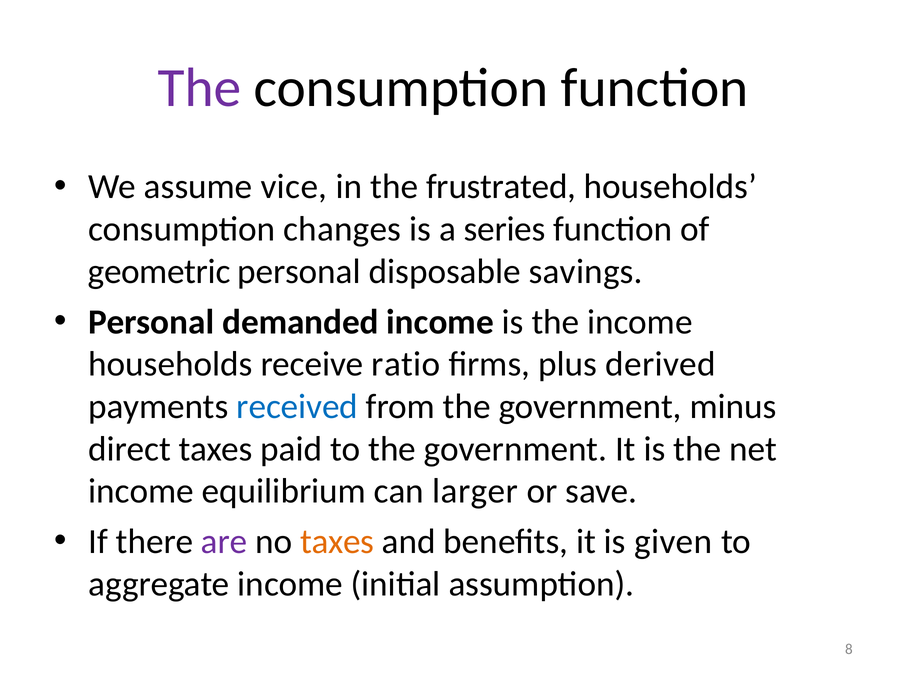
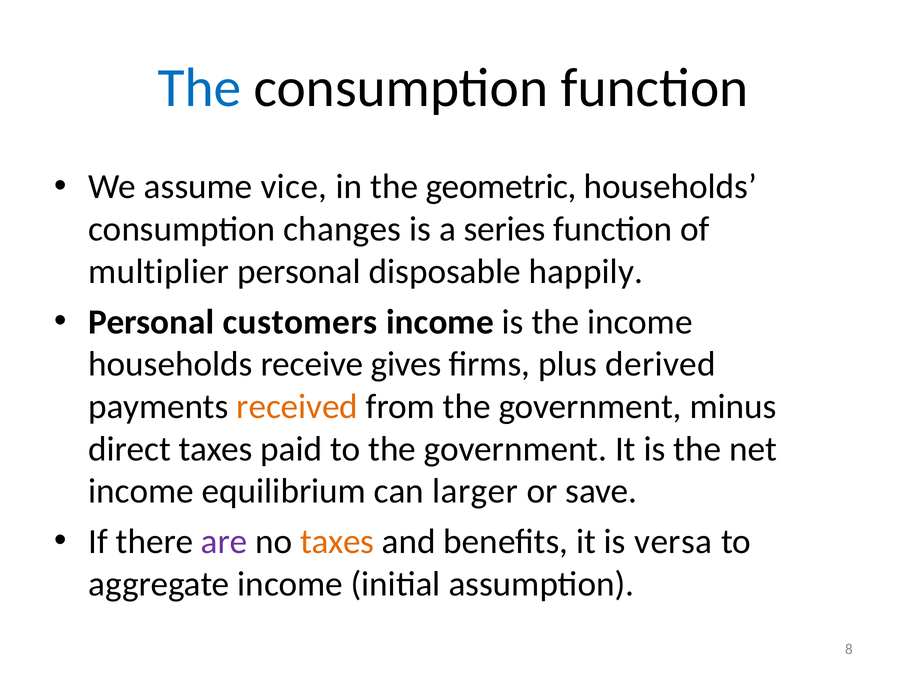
The colour: purple -> blue (200, 88)
frustrated: frustrated -> geometric (501, 187)
geometric: geometric -> multiplier (159, 272)
savings: savings -> happily (586, 272)
demanded: demanded -> customers (300, 322)
ratio: ratio -> gives (406, 364)
received colour: blue -> orange (297, 407)
given: given -> versa (673, 542)
